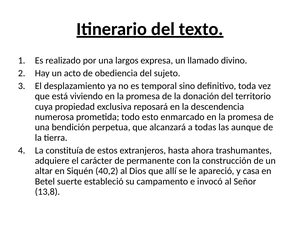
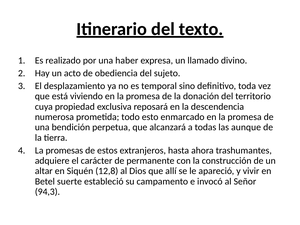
largos: largos -> haber (127, 60)
constituía: constituía -> promesas (64, 150)
40,2: 40,2 -> 12,8 (107, 171)
casa: casa -> vivir (251, 171)
13,8: 13,8 -> 94,3 (47, 192)
